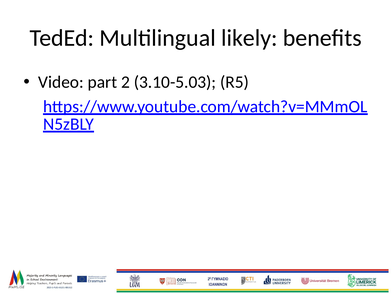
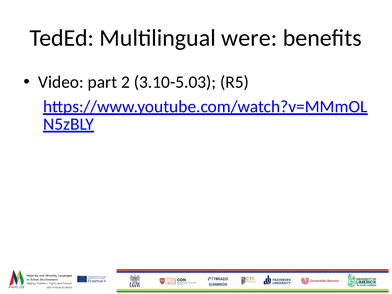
likely: likely -> were (249, 38)
